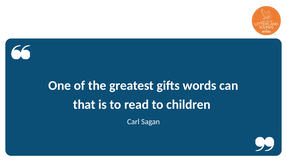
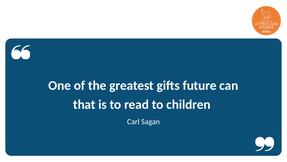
words: words -> future (200, 85)
